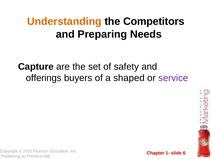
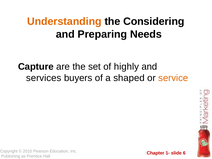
Competitors: Competitors -> Considering (154, 21)
safety: safety -> highly (126, 67)
offerings: offerings -> services (44, 78)
service colour: purple -> orange (173, 78)
